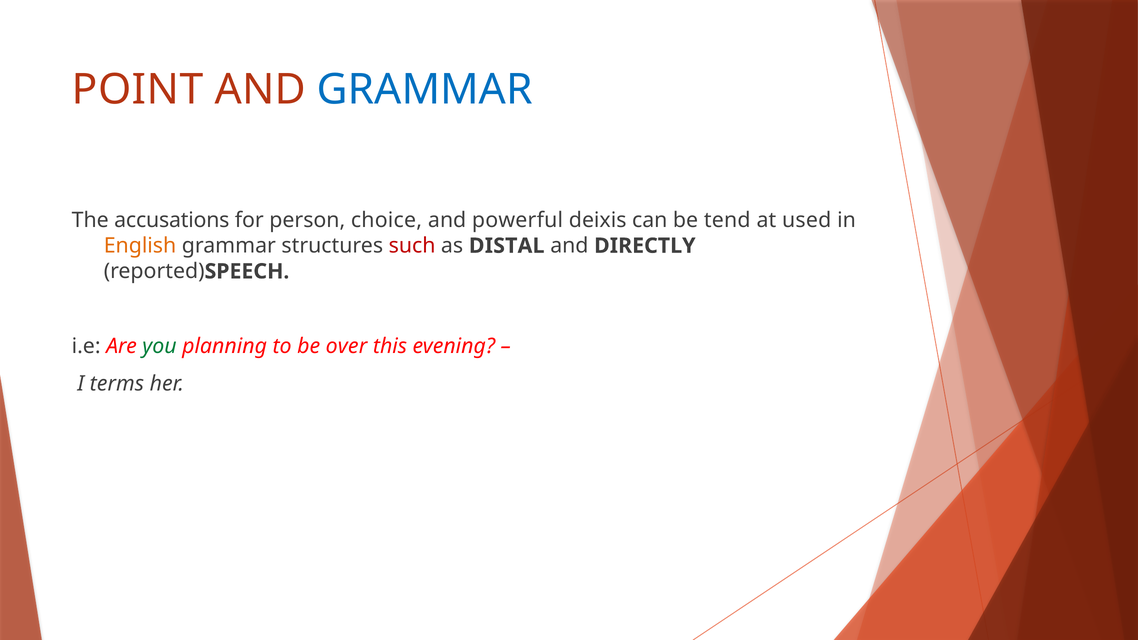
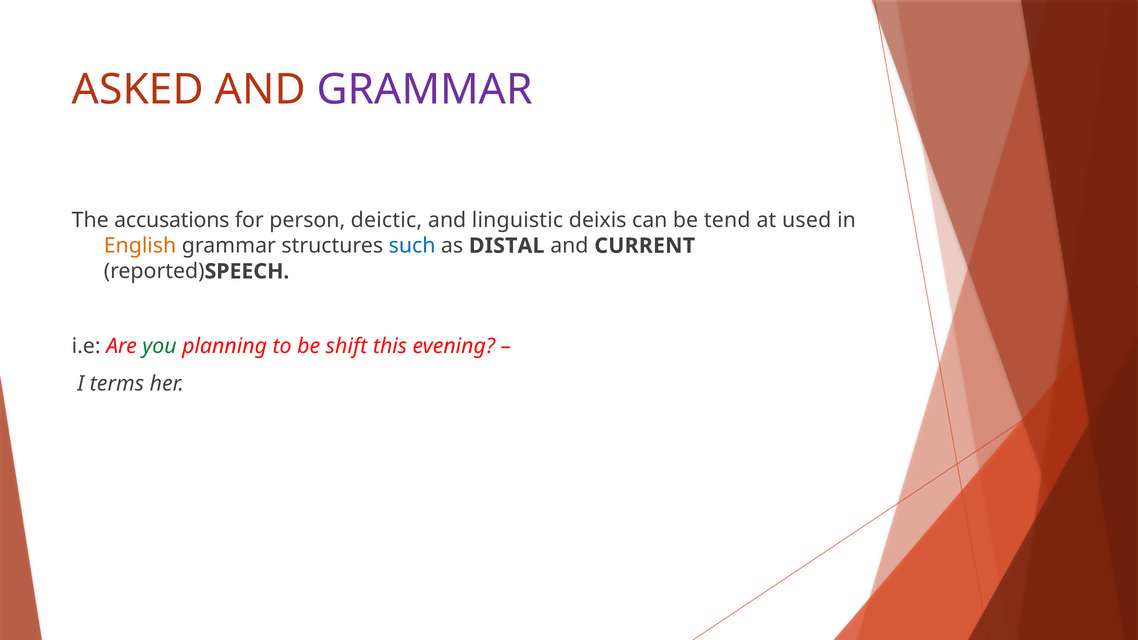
POINT: POINT -> ASKED (138, 90)
GRAMMAR colour: blue -> purple (425, 90)
choice: choice -> deictic (386, 220)
powerful: powerful -> linguistic (518, 220)
such colour: red -> blue (412, 246)
DIRECTLY: DIRECTLY -> CURRENT (645, 246)
over: over -> shift (346, 346)
